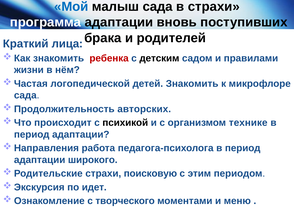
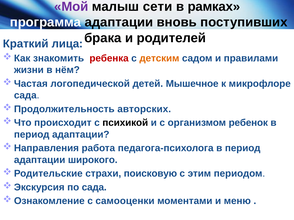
Мой colour: blue -> purple (71, 7)
малыш сада: сада -> сети (158, 7)
в страхи: страхи -> рамках (214, 7)
детским colour: black -> orange (159, 58)
детей Знакомить: Знакомить -> Мышечное (192, 84)
технике: технике -> ребенок (248, 123)
по идет: идет -> сада (94, 188)
творческого: творческого -> самооценки (125, 201)
